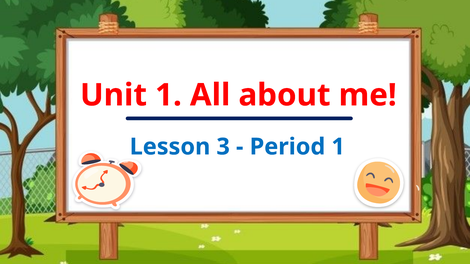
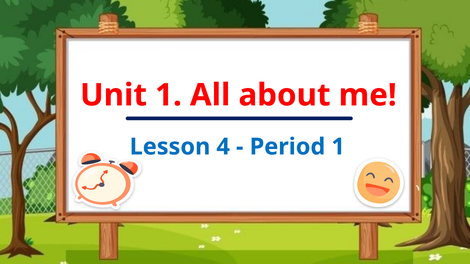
3: 3 -> 4 (223, 147)
